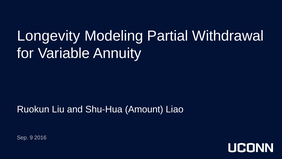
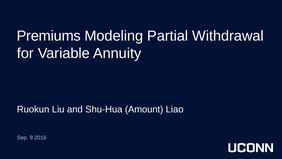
Longevity: Longevity -> Premiums (49, 36)
